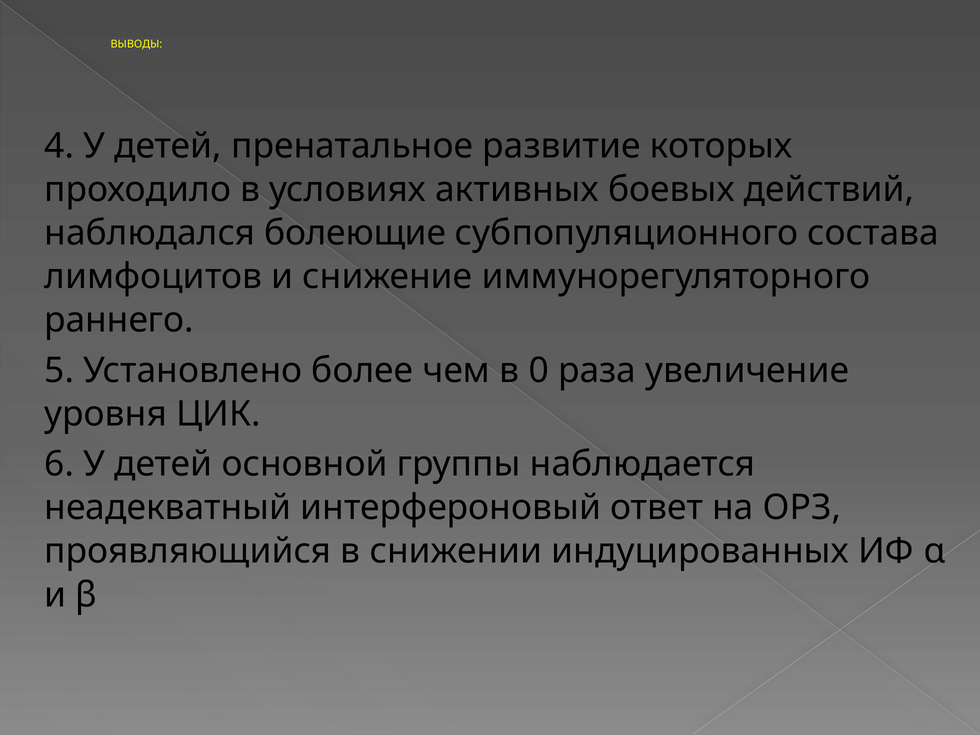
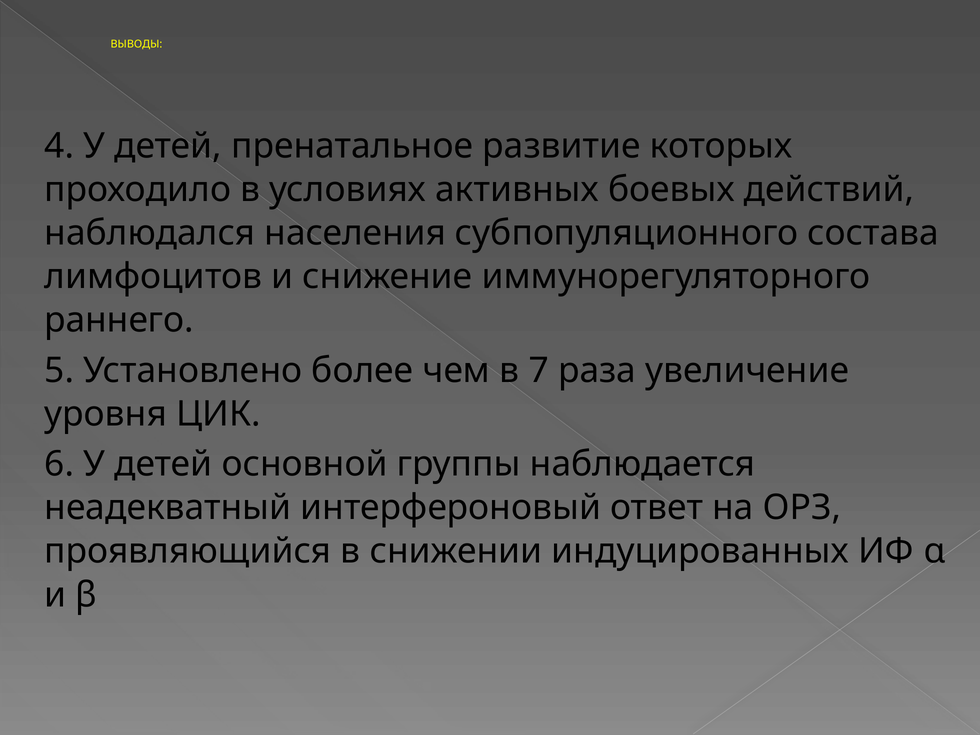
болеющие: болеющие -> населения (355, 233)
0: 0 -> 7 (539, 370)
